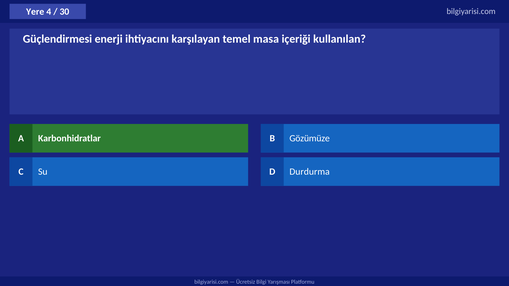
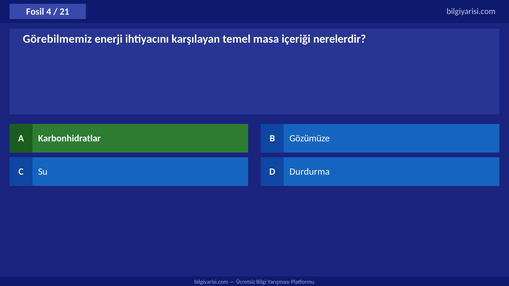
Yere: Yere -> Fosil (35, 12)
30: 30 -> 21 (64, 12)
Güçlendirmesi: Güçlendirmesi -> Görebilmemiz (57, 39)
kullanılan: kullanılan -> nerelerdir (340, 39)
